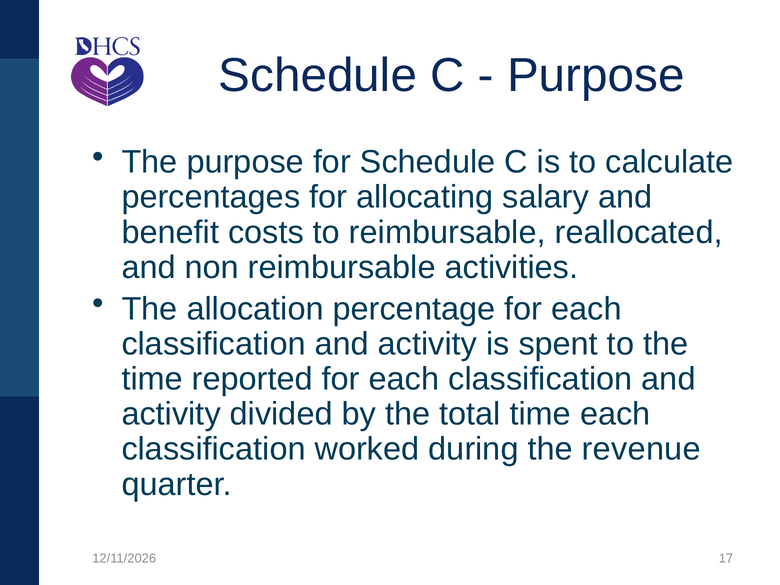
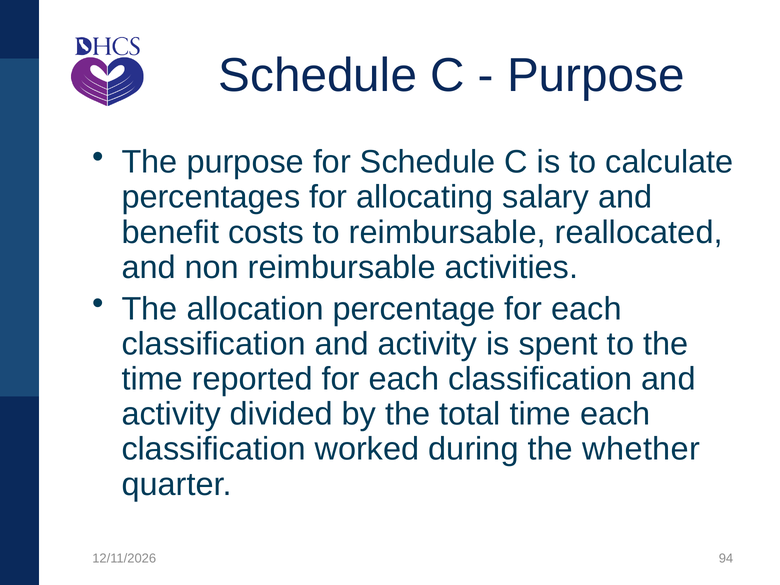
revenue: revenue -> whether (641, 449)
17: 17 -> 94 (726, 559)
